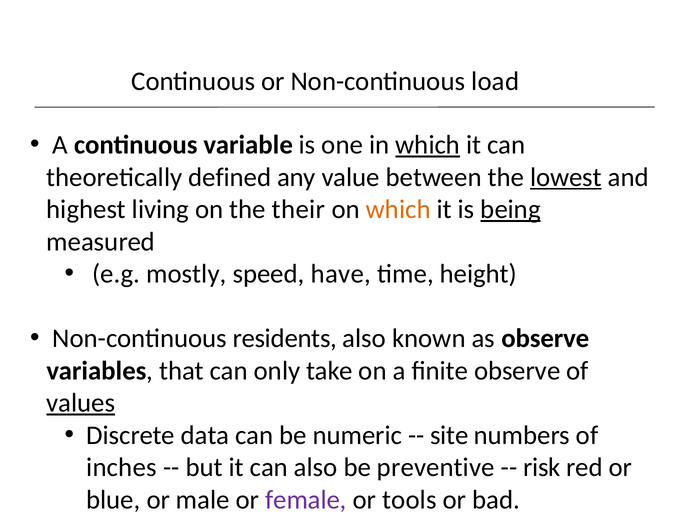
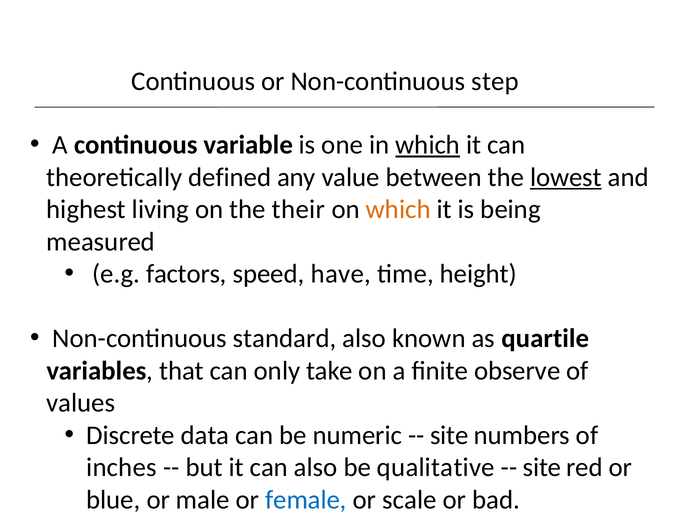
load: load -> step (495, 81)
being underline: present -> none (511, 209)
mostly: mostly -> factors (186, 274)
residents: residents -> standard (285, 338)
as observe: observe -> quartile (545, 338)
values underline: present -> none (81, 403)
preventive: preventive -> qualitative (436, 467)
risk: risk -> site (542, 467)
female colour: purple -> blue (306, 499)
tools: tools -> scale (409, 499)
